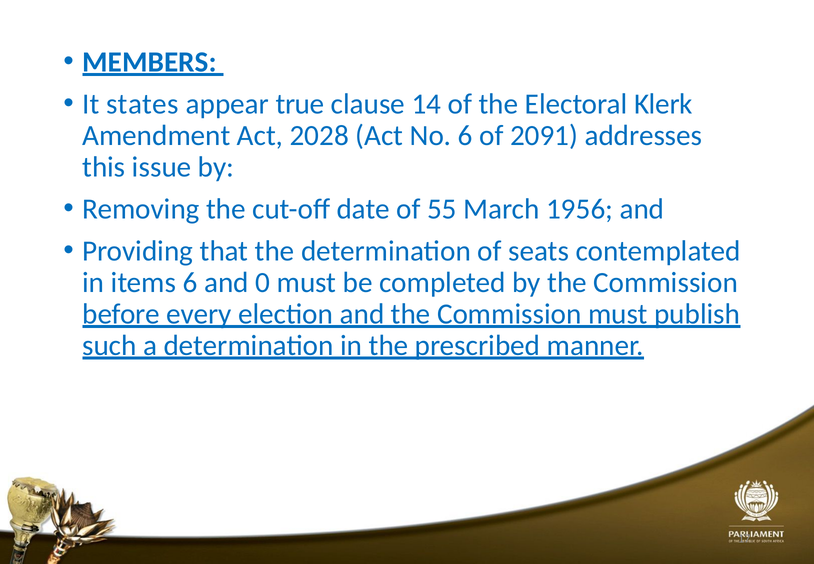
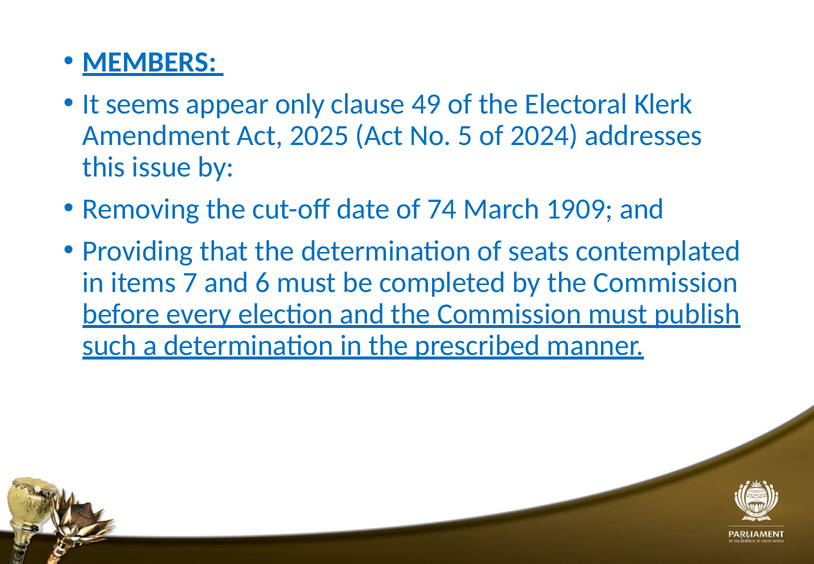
states: states -> seems (143, 104)
true: true -> only (300, 104)
14: 14 -> 49 (426, 104)
2028: 2028 -> 2025 (319, 135)
No 6: 6 -> 5 (465, 135)
2091: 2091 -> 2024 (544, 135)
55: 55 -> 74 (442, 209)
1956: 1956 -> 1909 (580, 209)
items 6: 6 -> 7 (190, 282)
0: 0 -> 6 (263, 282)
